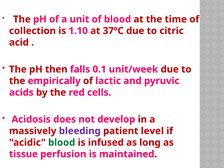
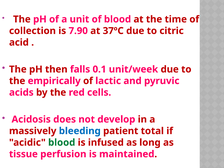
1.10: 1.10 -> 7.90 (78, 31)
bleeding colour: purple -> blue (80, 131)
level: level -> total (152, 131)
